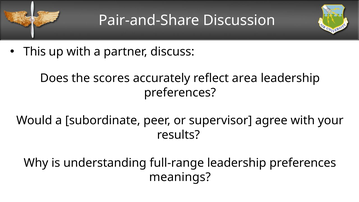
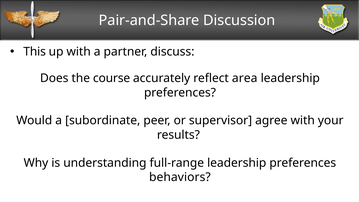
scores: scores -> course (112, 78)
meanings: meanings -> behaviors (180, 177)
